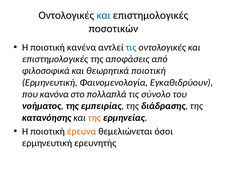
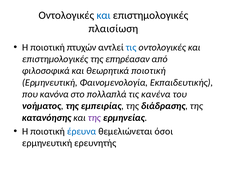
ποσοτικών: ποσοτικών -> πλαισίωση (113, 29)
κανένα: κανένα -> πτυχών (82, 47)
αποφάσεις: αποφάσεις -> επηρέασαν (128, 59)
Εγκαθιδρύουν: Εγκαθιδρύουν -> Εκπαιδευτικής (182, 83)
σύνολο: σύνολο -> κανένα (156, 94)
της colour: orange -> purple (94, 118)
έρευνα colour: orange -> blue (82, 132)
